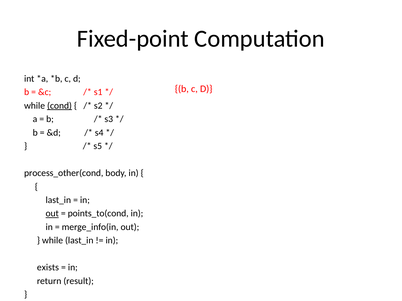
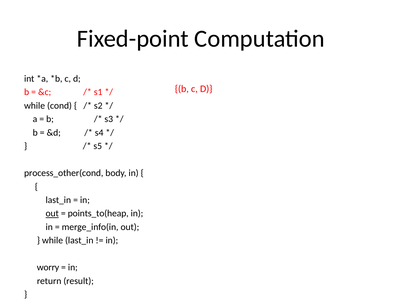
cond underline: present -> none (60, 106)
points_to(cond: points_to(cond -> points_to(heap (98, 214)
exists: exists -> worry (48, 268)
